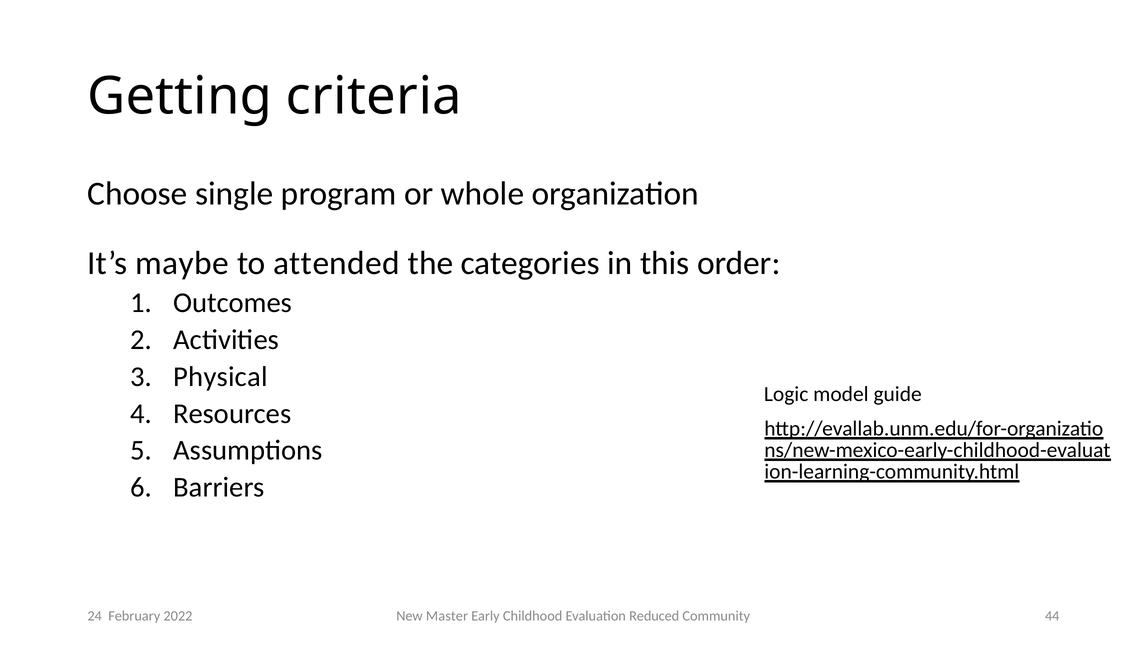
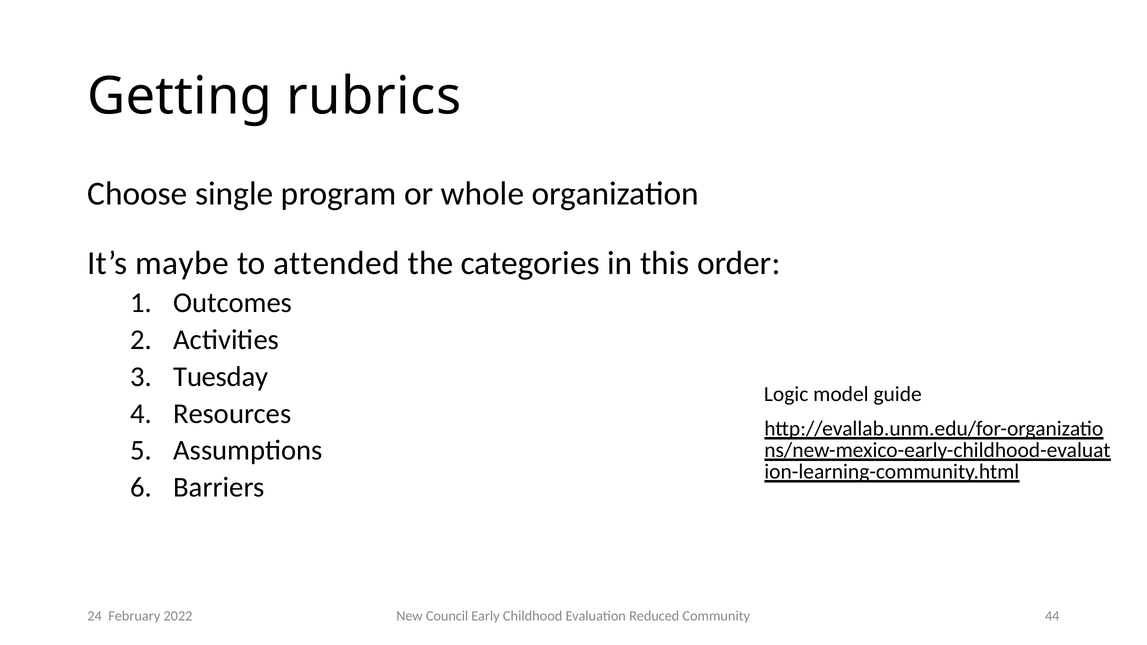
criteria: criteria -> rubrics (374, 96)
Physical: Physical -> Tuesday (221, 377)
Master: Master -> Council (447, 616)
